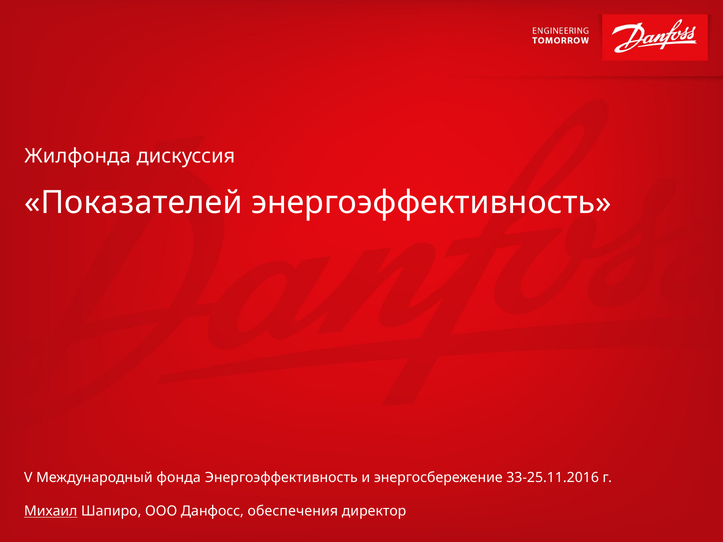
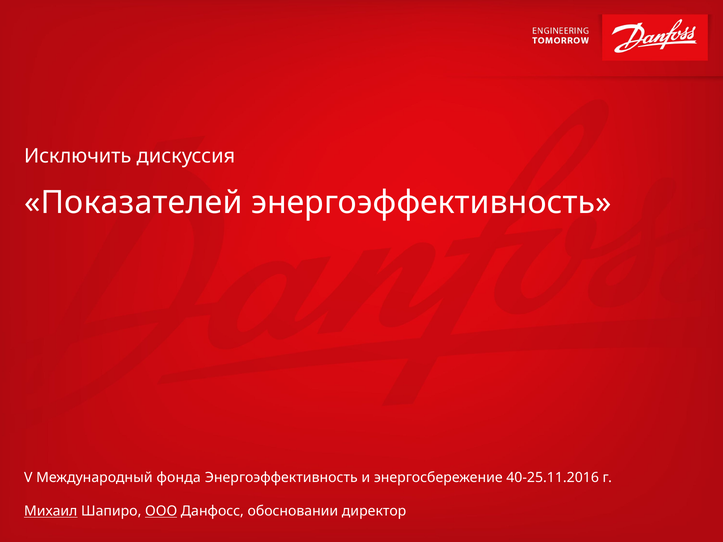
Жилфонда: Жилфонда -> Исключить (78, 156)
33-25.11.2016: 33-25.11.2016 -> 40-25.11.2016 (553, 478)
ООО underline: none -> present (161, 512)
обеспечения: обеспечения -> обосновании (293, 512)
